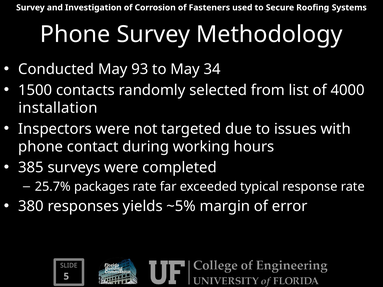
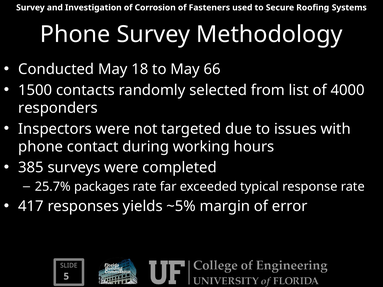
93: 93 -> 18 (140, 69)
34: 34 -> 66 (212, 69)
installation: installation -> responders (58, 108)
380: 380 -> 417 (31, 206)
